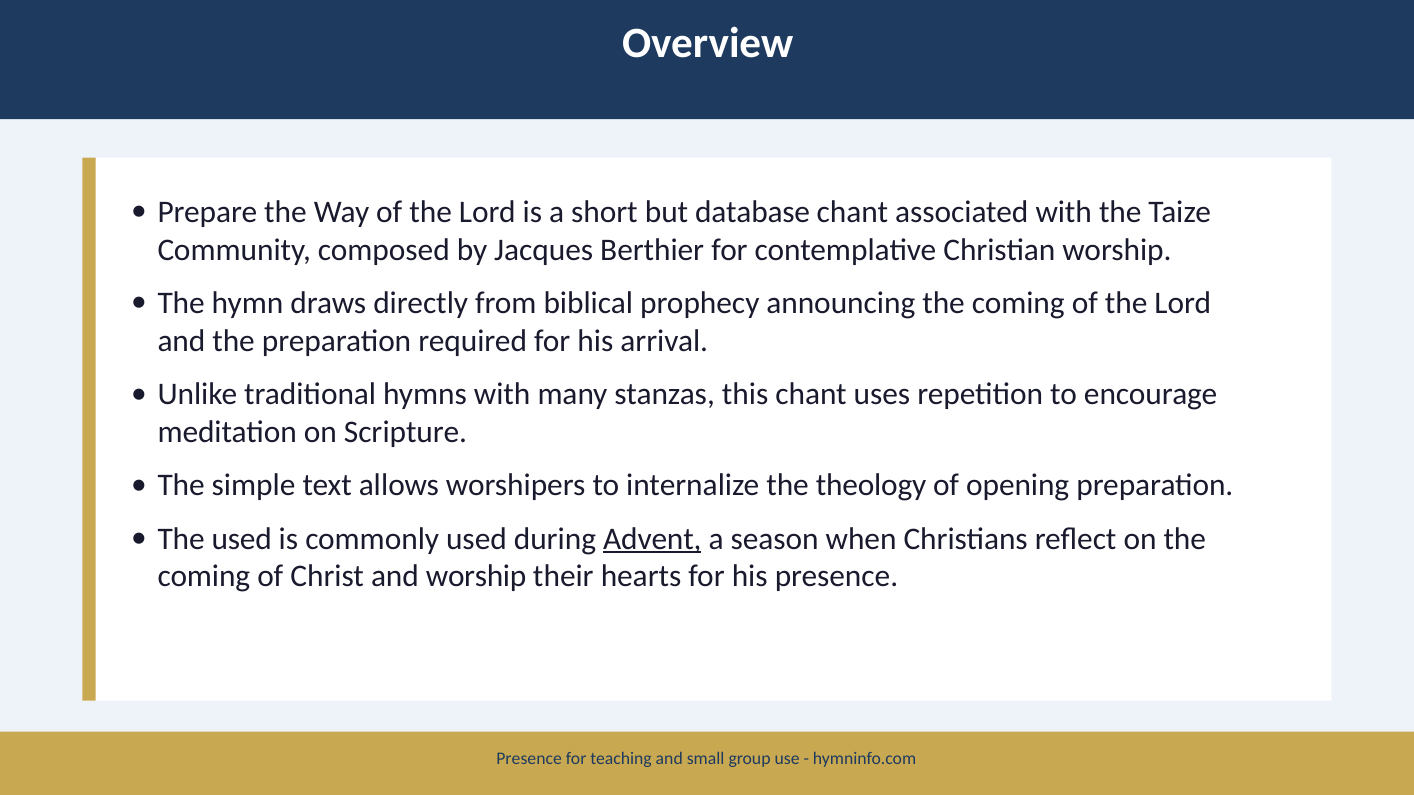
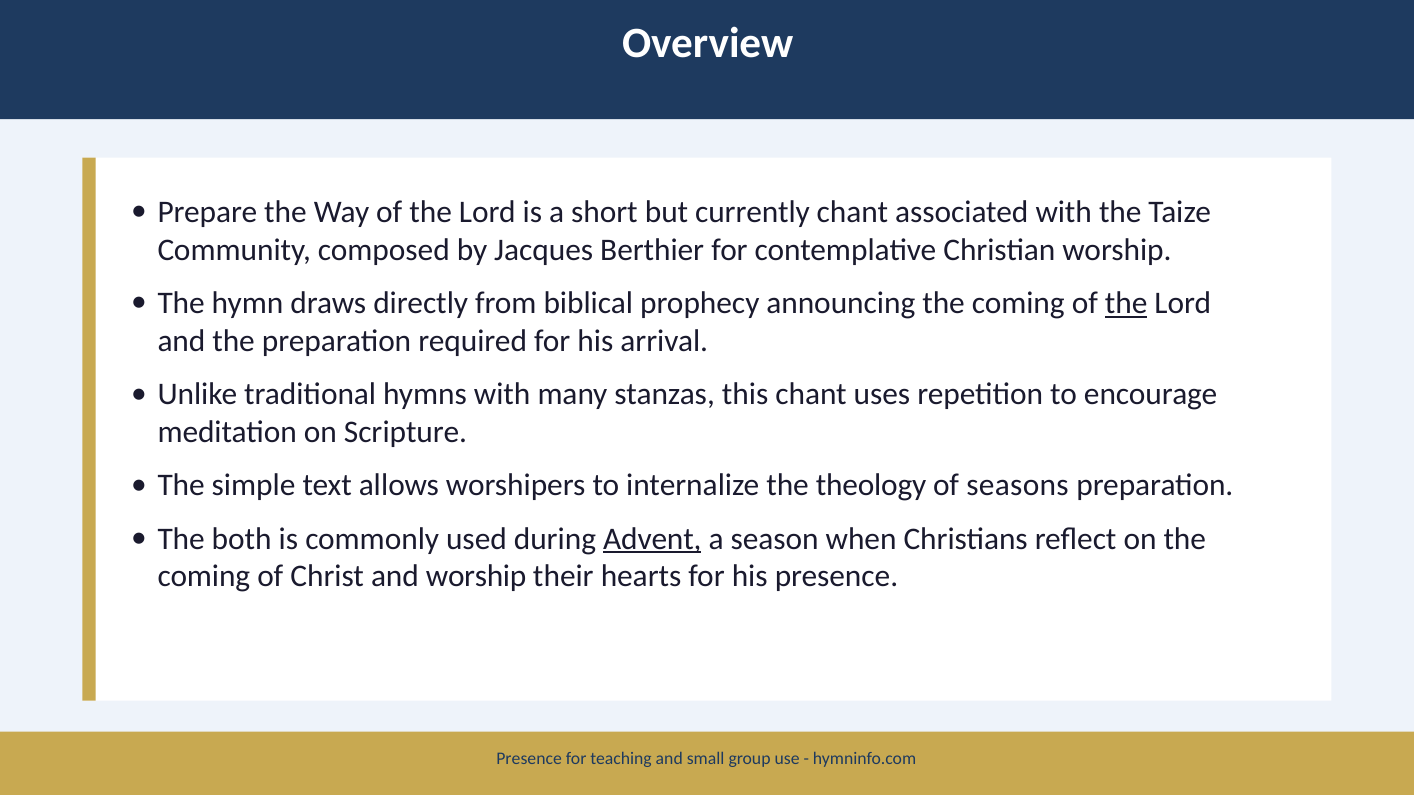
database: database -> currently (753, 213)
the underline: none -> present (1126, 304)
opening: opening -> seasons (1018, 486)
The used: used -> both (242, 539)
